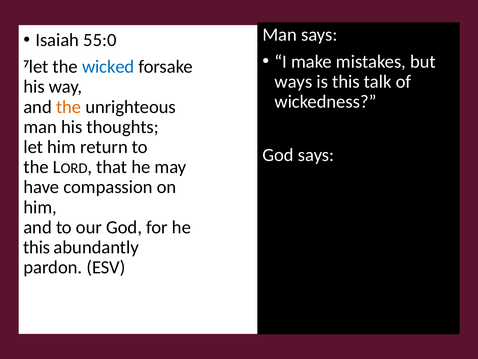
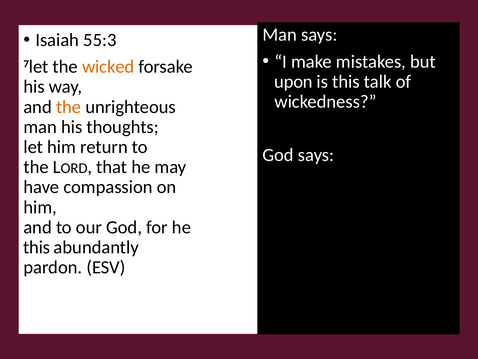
55:0: 55:0 -> 55:3 (100, 40)
wicked colour: blue -> orange (108, 67)
ways: ways -> upon (293, 82)
